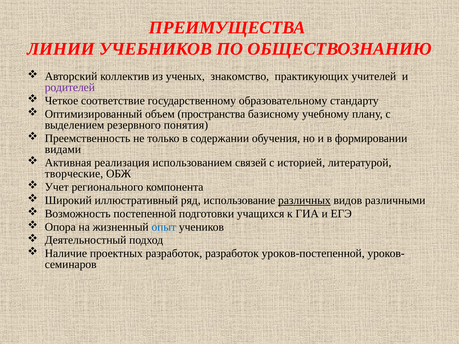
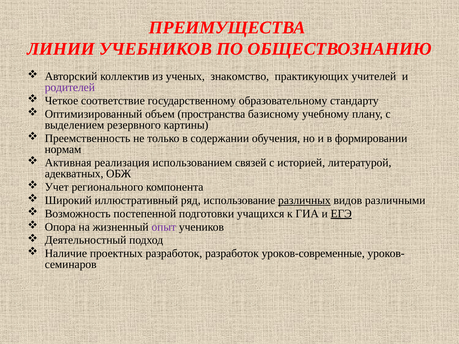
понятия: понятия -> картины (186, 125)
видами: видами -> нормам (63, 149)
творческие: творческие -> адекватных (74, 174)
ЕГЭ underline: none -> present (341, 214)
опыт colour: blue -> purple (164, 227)
уроков-постепенной: уроков-постепенной -> уроков-современные (313, 254)
